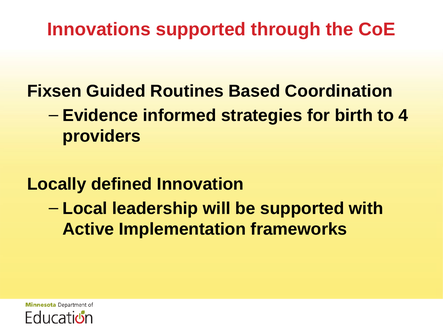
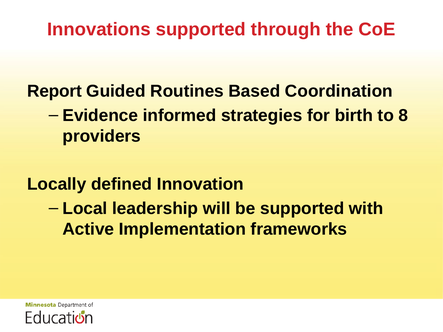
Fixsen: Fixsen -> Report (54, 91)
4: 4 -> 8 (403, 115)
